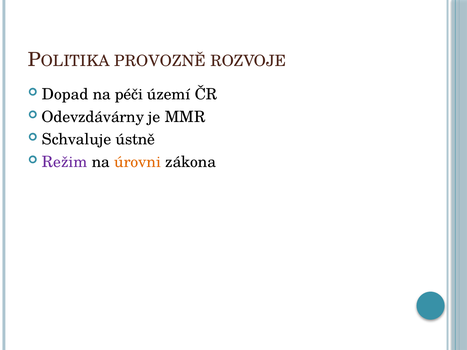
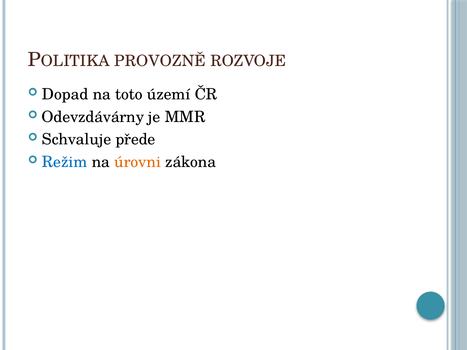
péči: péči -> toto (129, 94)
ústně: ústně -> přede (135, 140)
Režim colour: purple -> blue (65, 162)
